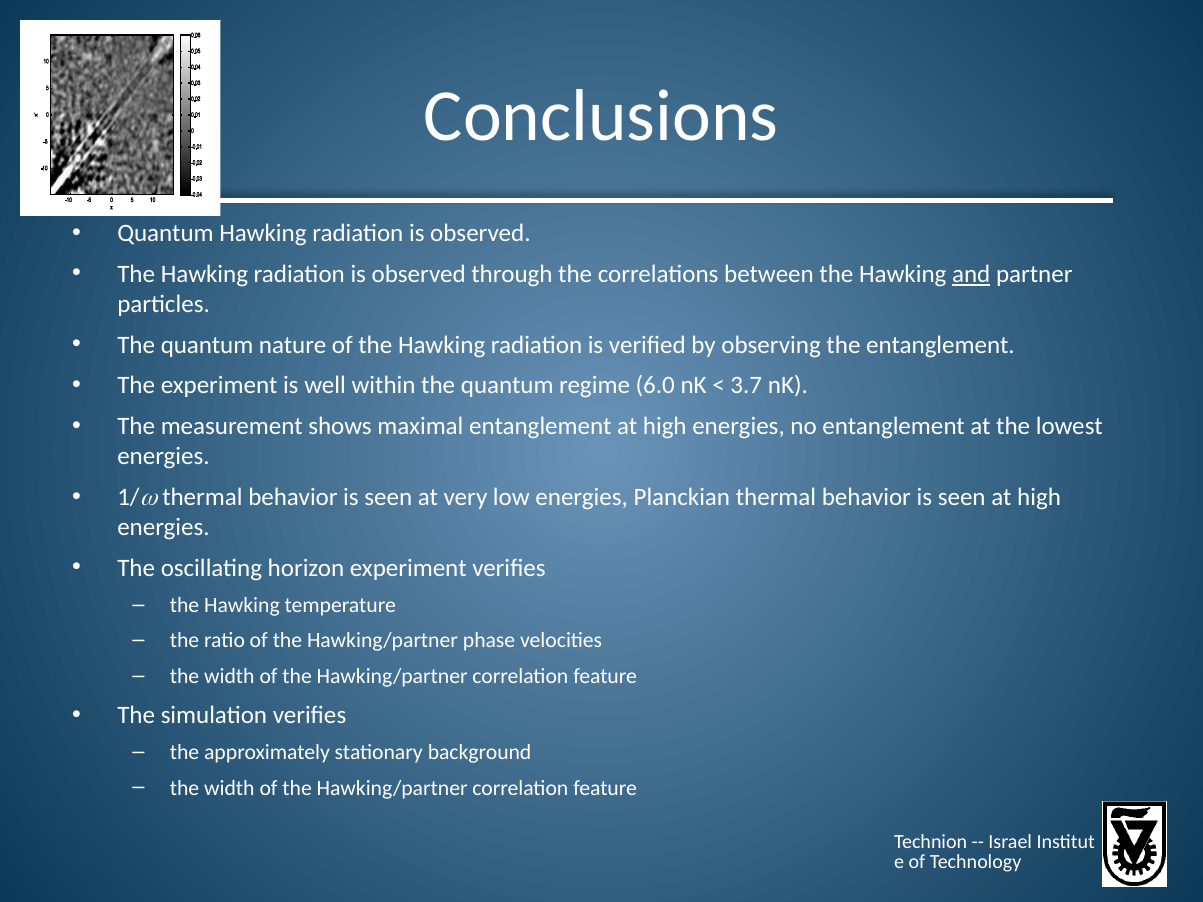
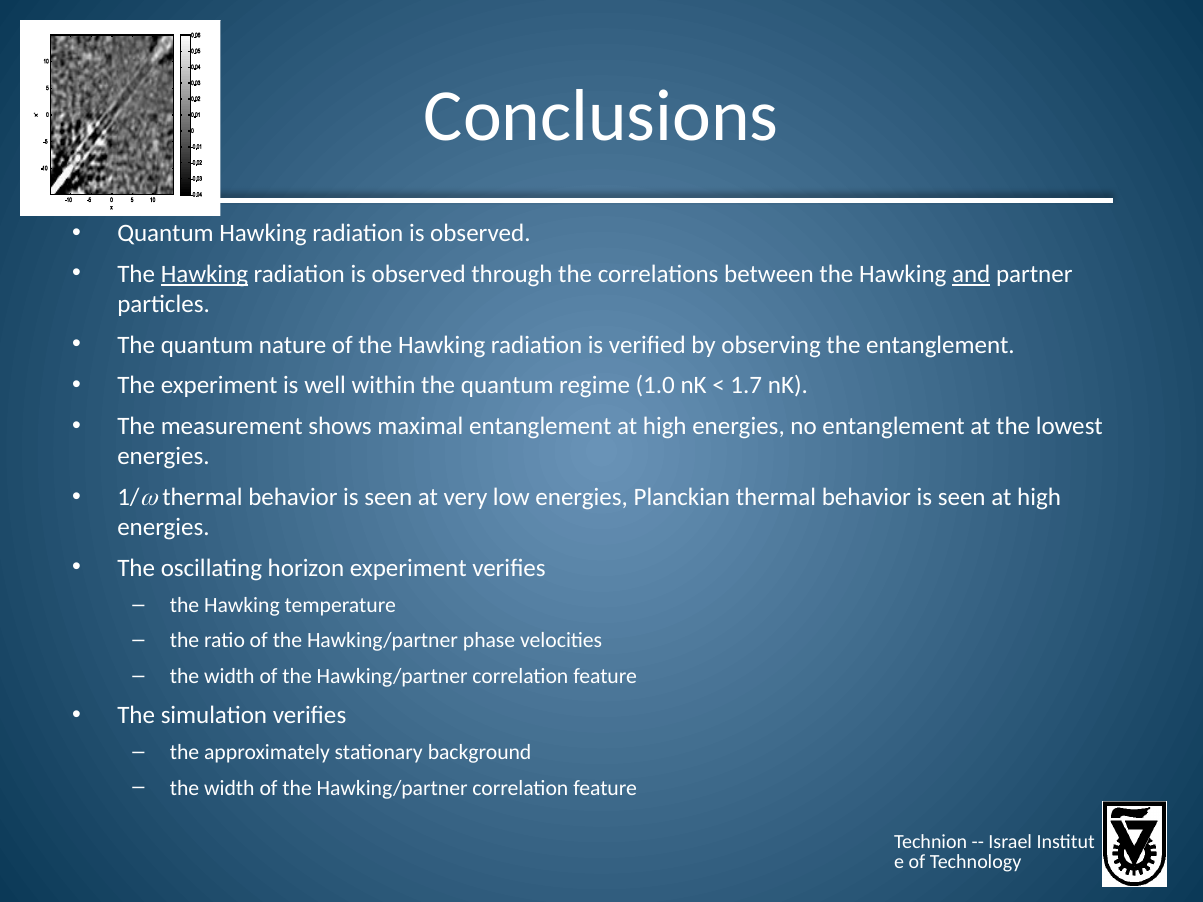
Hawking underline: none -> present (204, 274)
6.0: 6.0 -> 1.0 (655, 386)
3.7: 3.7 -> 1.7 (746, 386)
